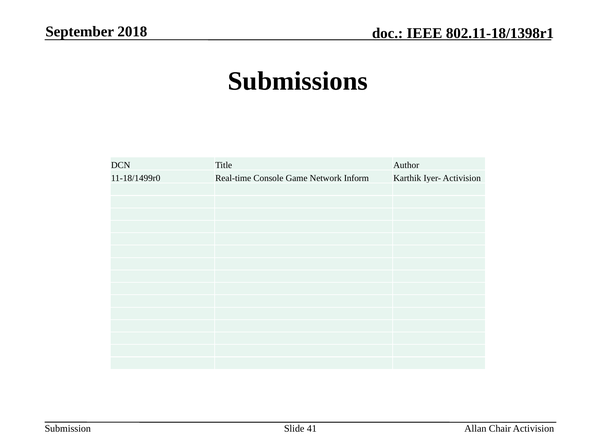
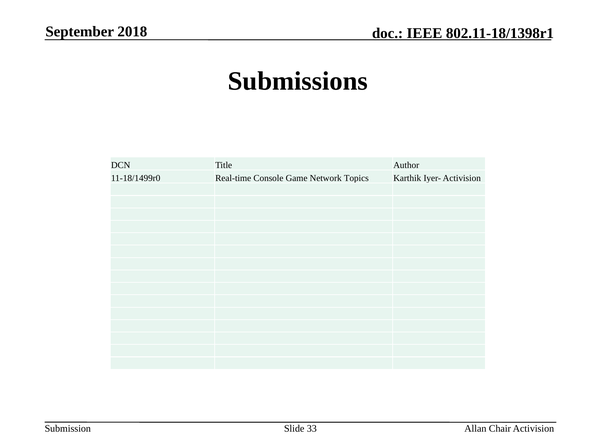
Inform: Inform -> Topics (356, 178)
41: 41 -> 33 (312, 429)
